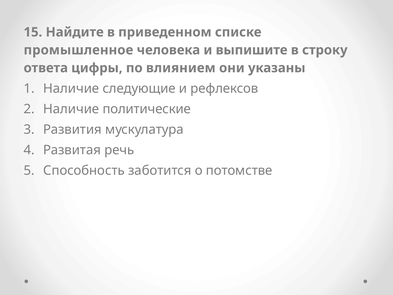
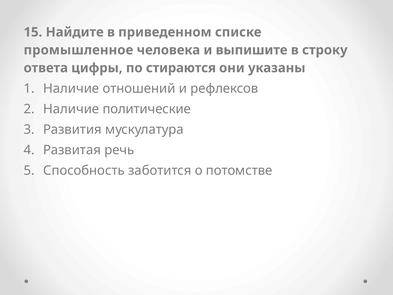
влиянием: влиянием -> стираются (181, 68)
следующие: следующие -> отношений (139, 88)
